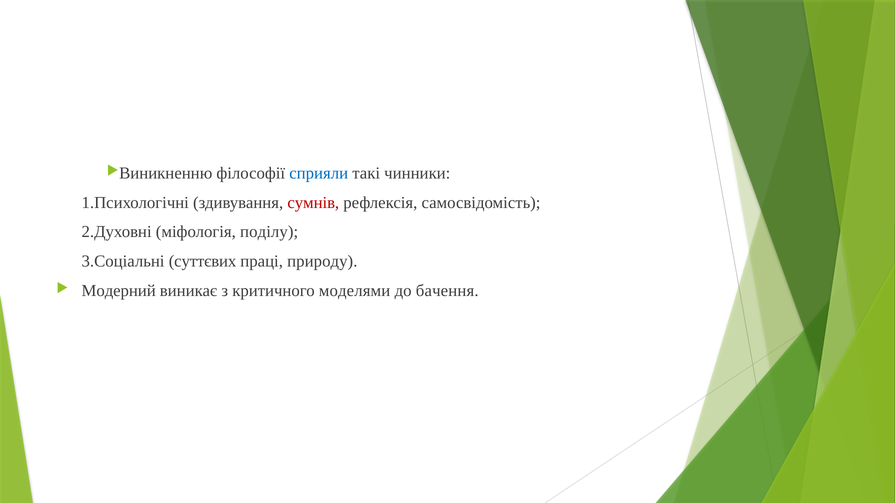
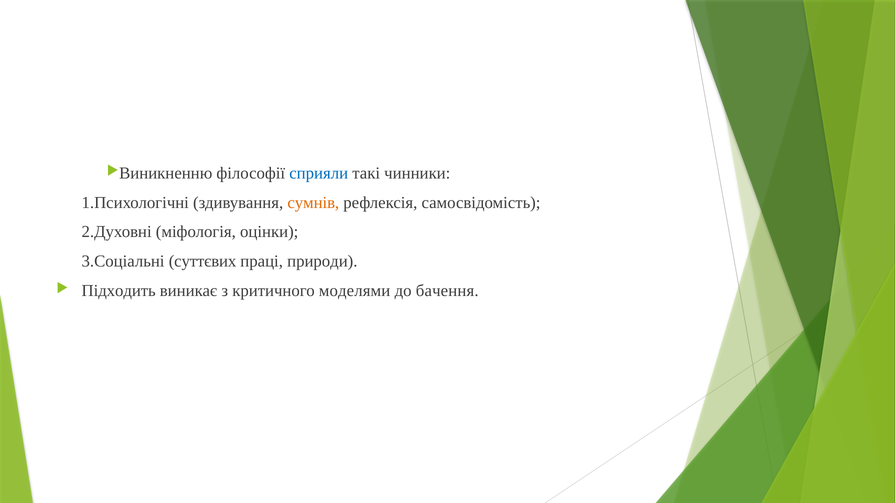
сумнів colour: red -> orange (313, 203)
поділу: поділу -> оцінки (269, 232)
природу: природу -> природи (322, 262)
Модерний: Модерний -> Підходить (119, 291)
